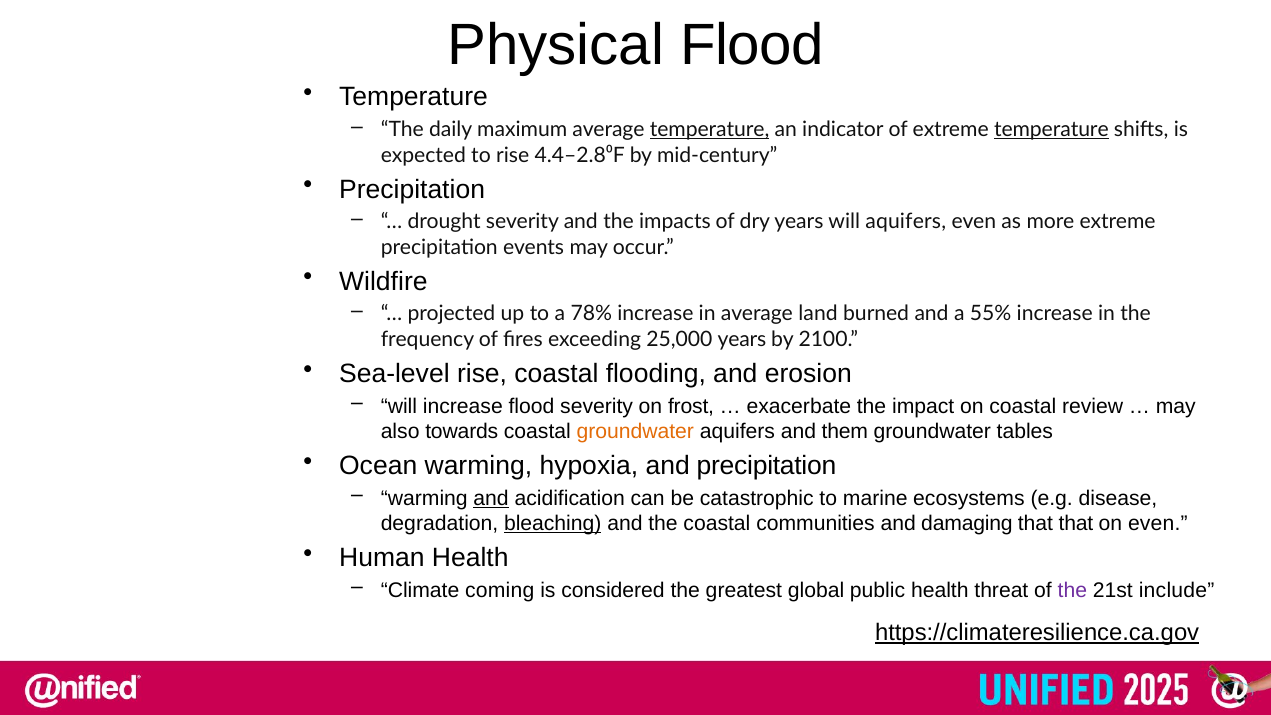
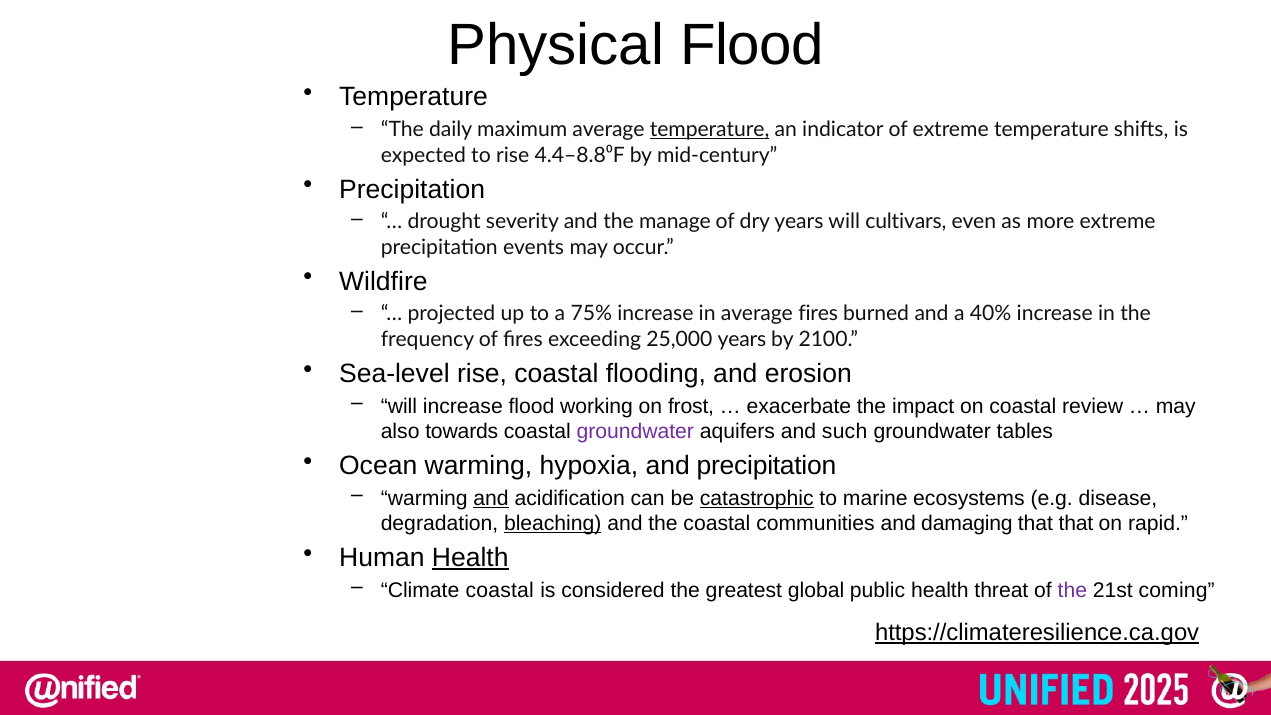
temperature underline: present -> none (1051, 130)
4.4–2.8⁰F: 4.4–2.8⁰F -> 4.4–8.8⁰F (580, 155)
impacts: impacts -> manage (675, 222)
will aquifers: aquifers -> cultivars (906, 222)
78%: 78% -> 75% (591, 314)
average land: land -> fires (818, 314)
55%: 55% -> 40% (991, 314)
flood severity: severity -> working (597, 406)
groundwater colour: orange -> purple (635, 431)
them: them -> such (845, 431)
catastrophic underline: none -> present (757, 498)
on even: even -> rapid (1158, 524)
Health underline: none -> present (470, 558)
Climate coming: coming -> coastal (500, 590)
include: include -> coming (1177, 590)
